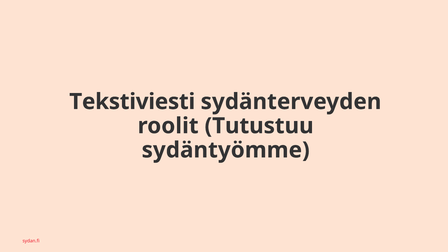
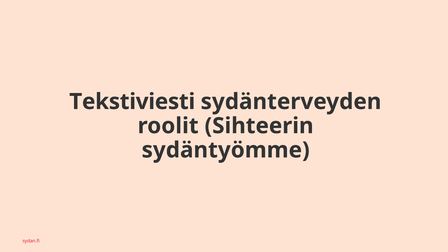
Tutustuu: Tutustuu -> Sihteerin (259, 126)
